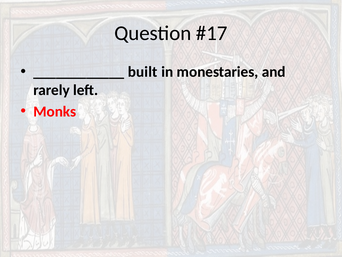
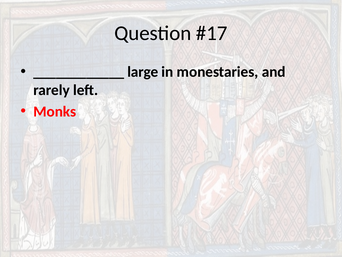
built: built -> large (143, 72)
